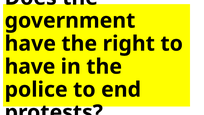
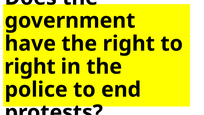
have: have -> right (30, 67)
